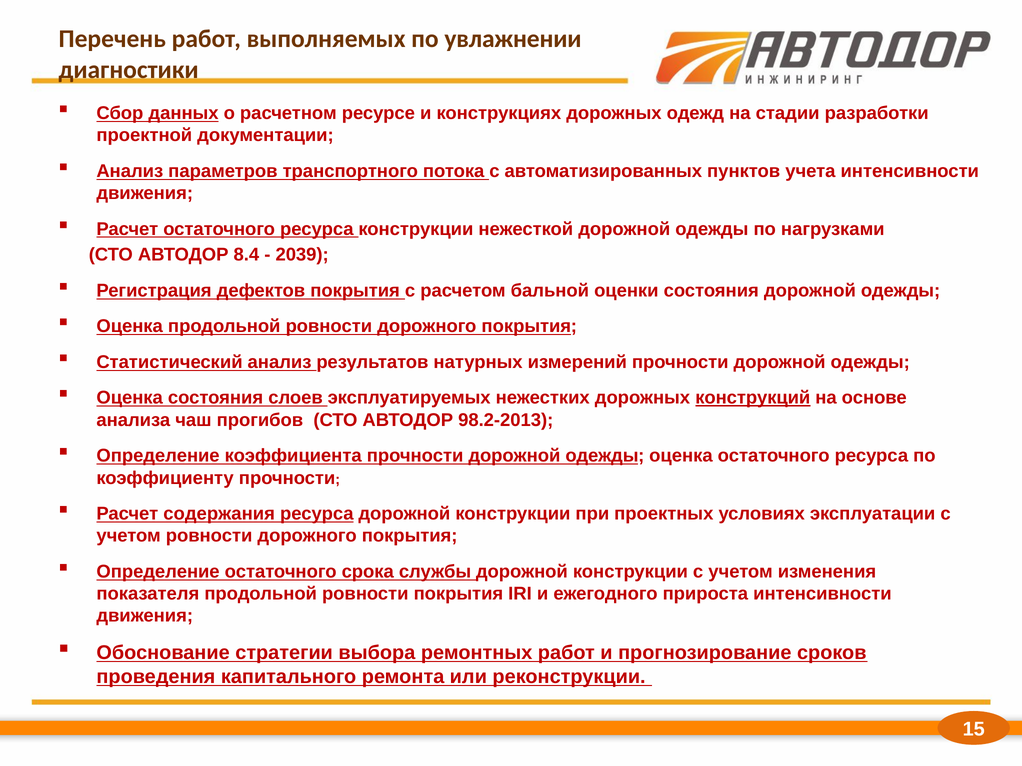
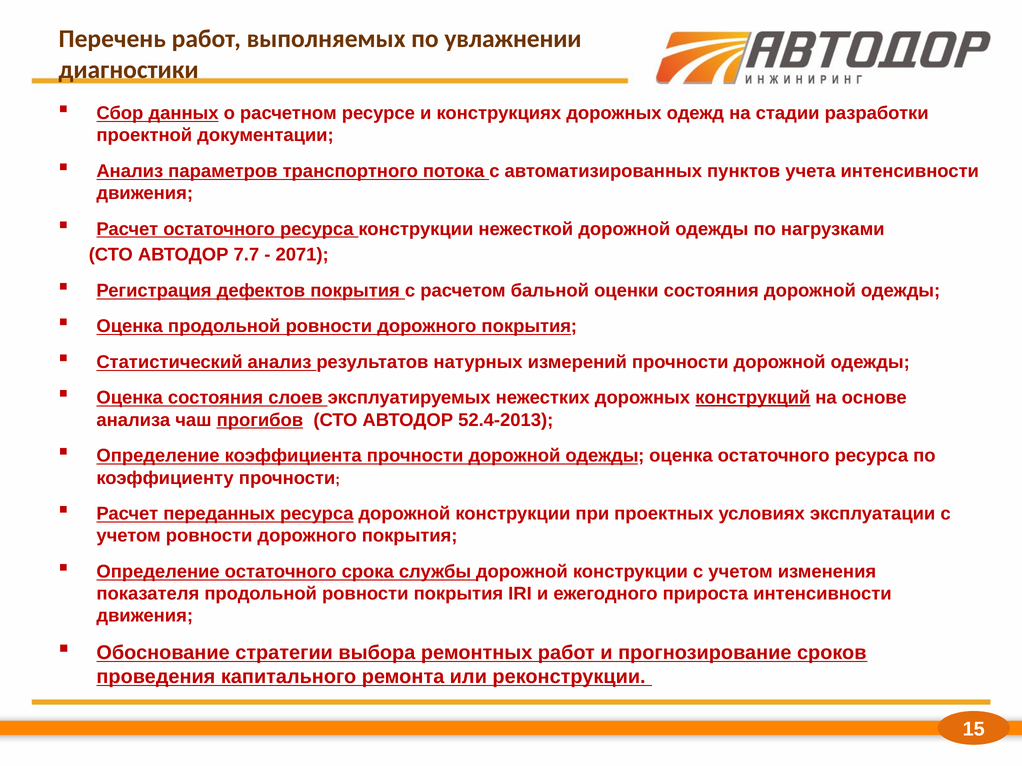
8.4: 8.4 -> 7.7 (246, 255)
2039: 2039 -> 2071 (302, 255)
прогибов underline: none -> present (260, 420)
98.2-2013: 98.2-2013 -> 52.4-2013 (506, 420)
содержания: содержания -> переданных (219, 514)
